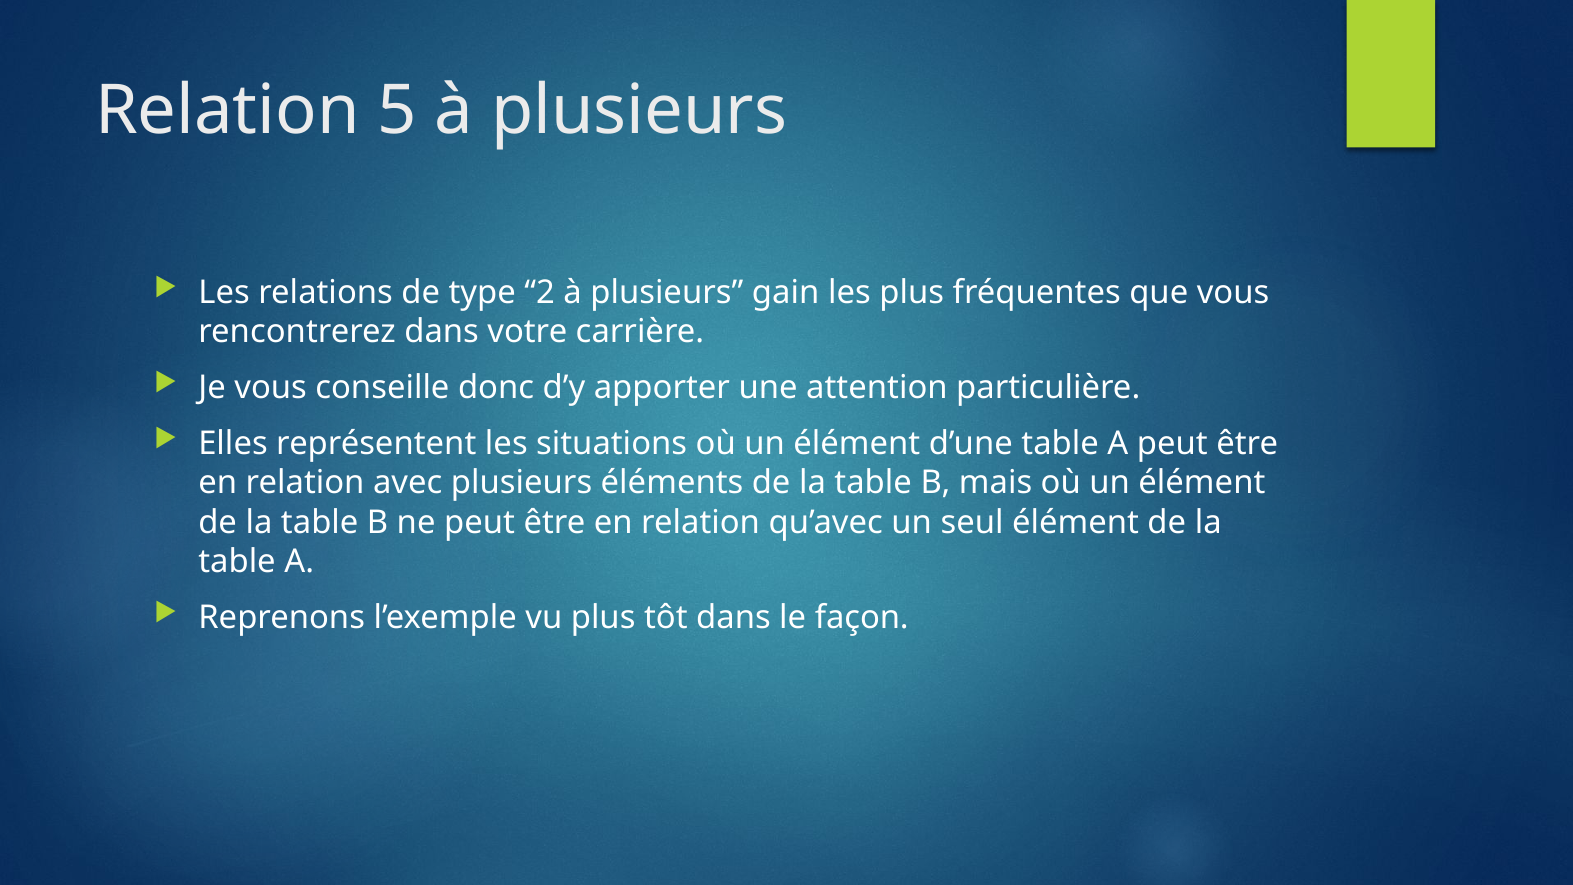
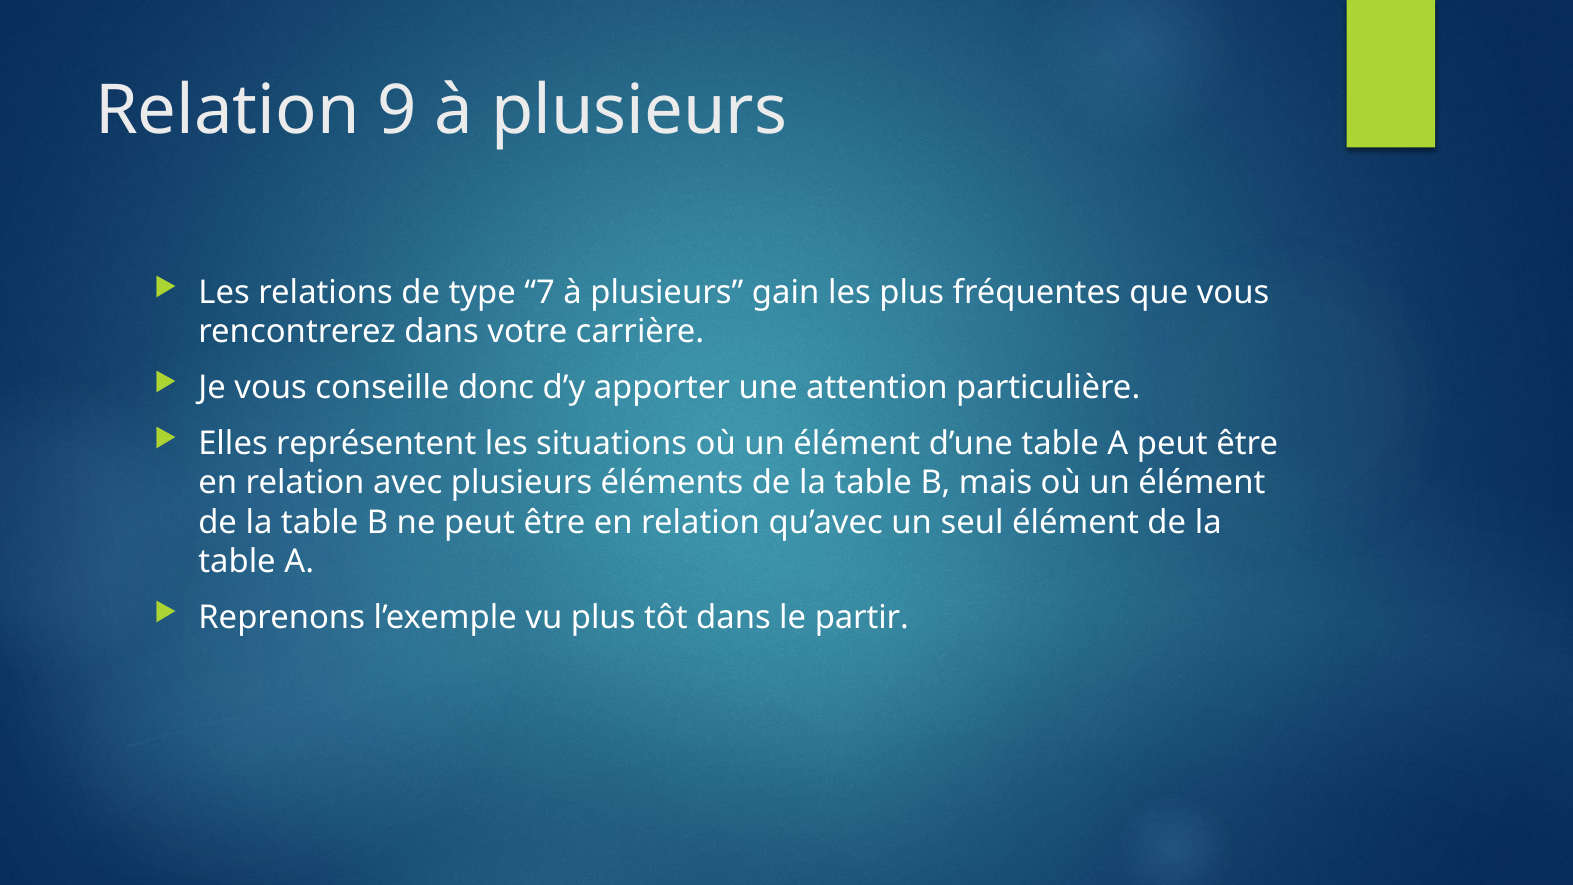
5: 5 -> 9 (397, 110)
2: 2 -> 7 (540, 293)
façon: façon -> partir (862, 617)
